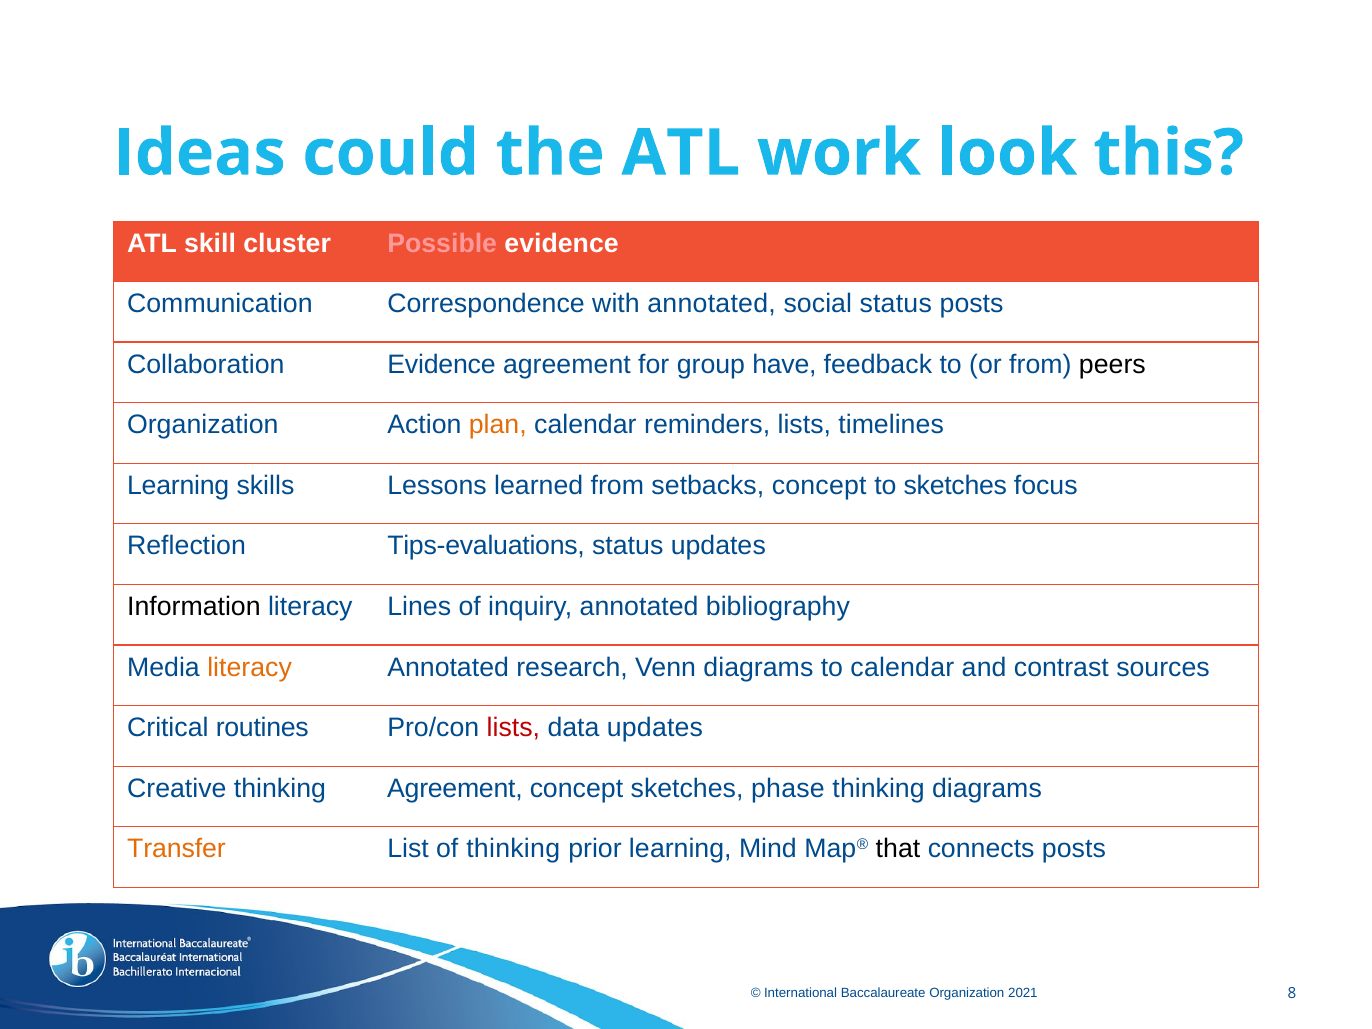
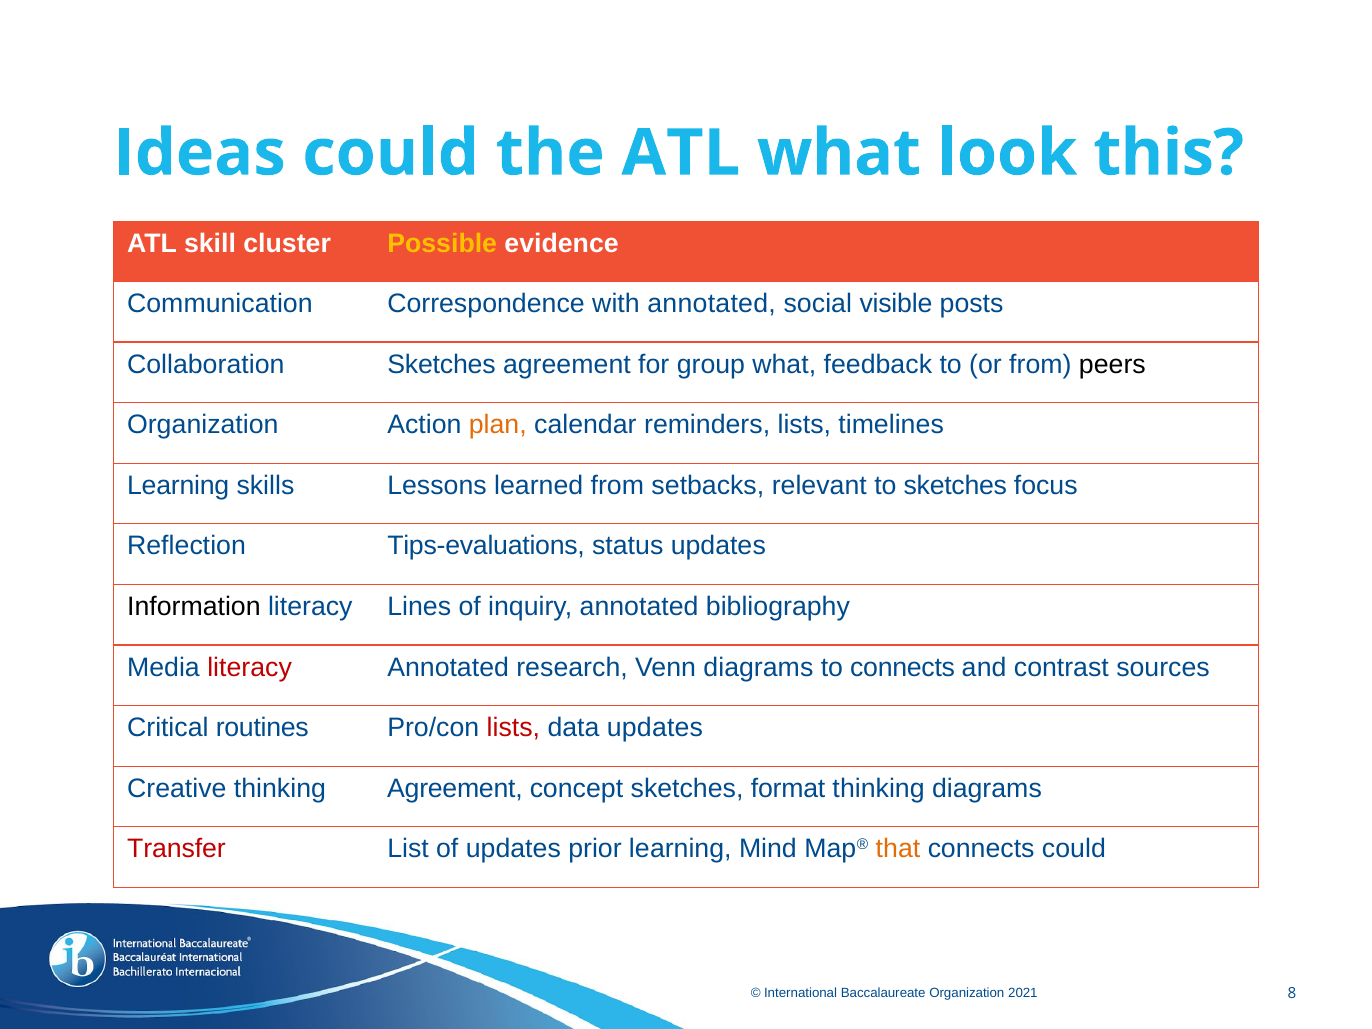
ATL work: work -> what (839, 153)
Possible colour: pink -> yellow (442, 244)
social status: status -> visible (896, 304)
Collaboration Evidence: Evidence -> Sketches (442, 364)
group have: have -> what (784, 364)
setbacks concept: concept -> relevant (819, 485)
literacy colour: orange -> red (250, 667)
to calendar: calendar -> connects (903, 667)
phase: phase -> format (788, 789)
Transfer colour: orange -> red (176, 849)
of thinking: thinking -> updates (513, 849)
that colour: black -> orange (898, 849)
connects posts: posts -> could (1074, 849)
